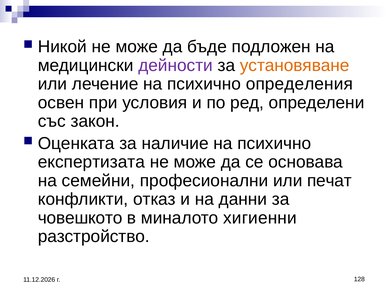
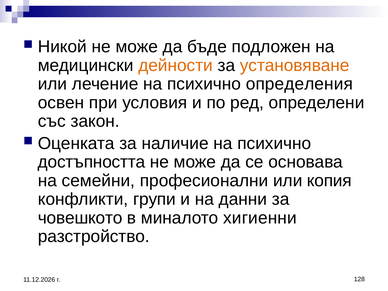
дейности colour: purple -> orange (176, 65)
експертизата: експертизата -> достъпността (91, 162)
печат: печат -> копия (329, 181)
отказ: отказ -> групи (154, 199)
